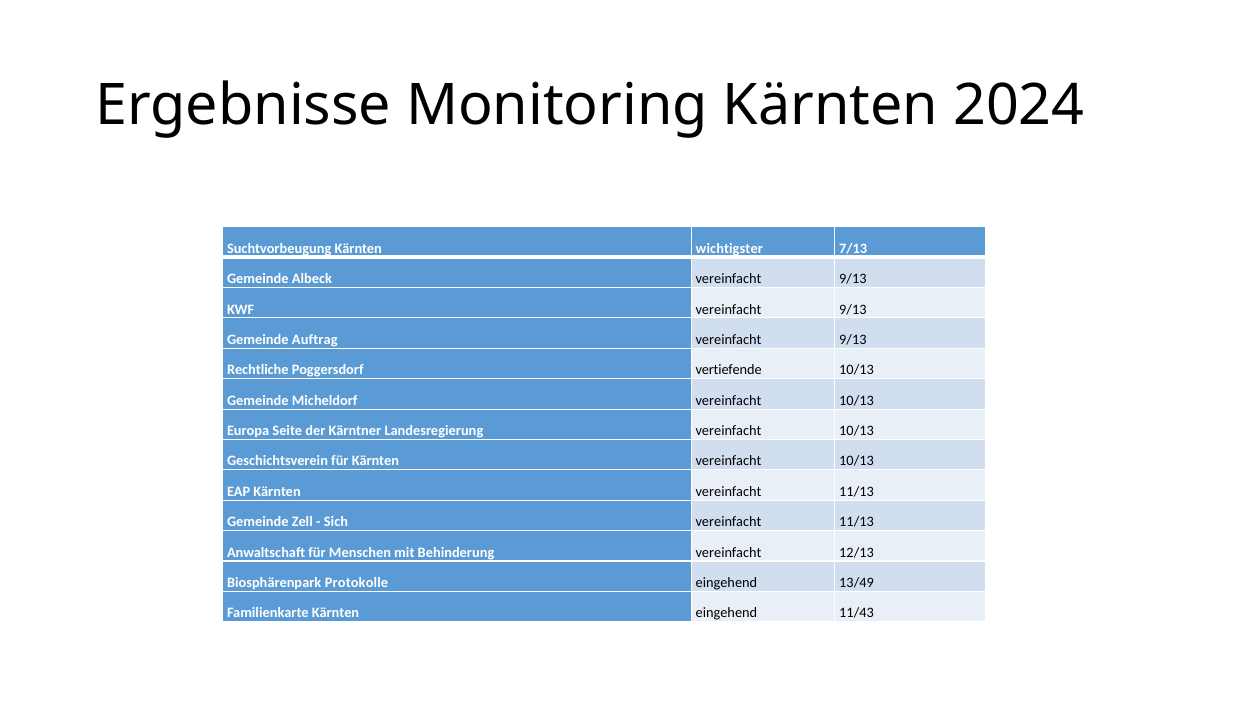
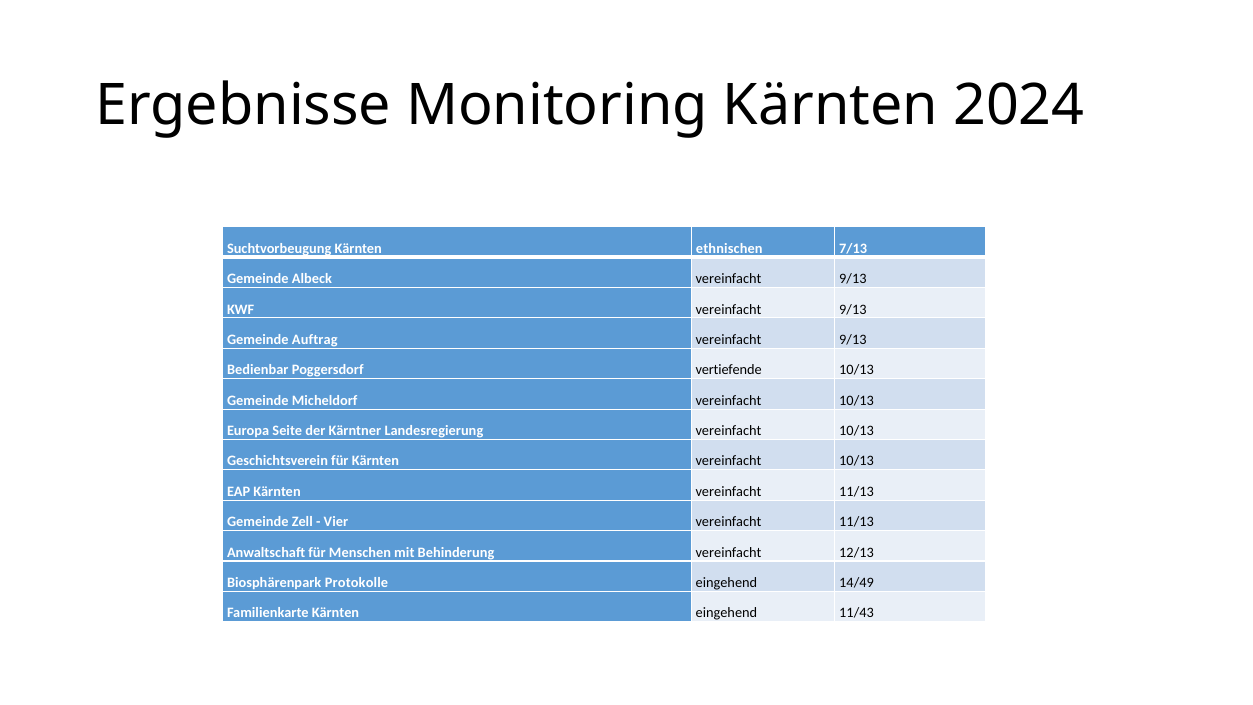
wichtigster: wichtigster -> ethnischen (729, 248)
Rechtliche: Rechtliche -> Bedienbar (258, 370)
Sich: Sich -> Vier (336, 522)
13/49: 13/49 -> 14/49 (857, 583)
